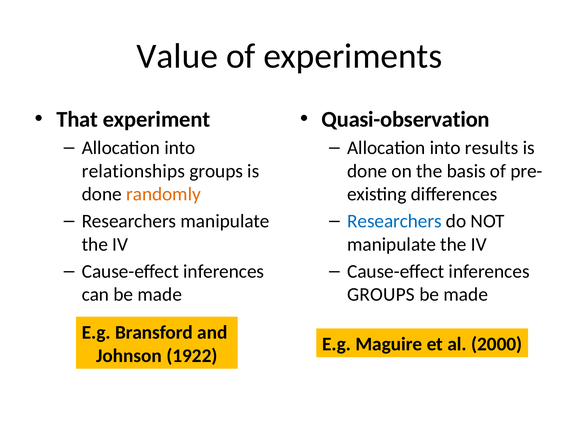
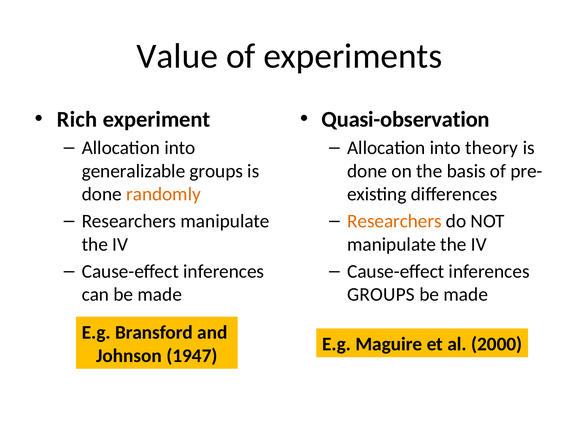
That: That -> Rich (77, 119)
results: results -> theory (492, 148)
relationships: relationships -> generalizable (134, 171)
Researchers colour: blue -> orange (394, 221)
1922: 1922 -> 1947 (192, 356)
